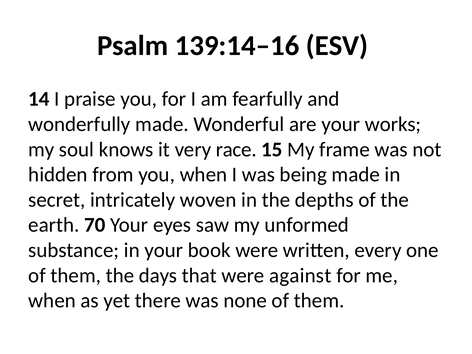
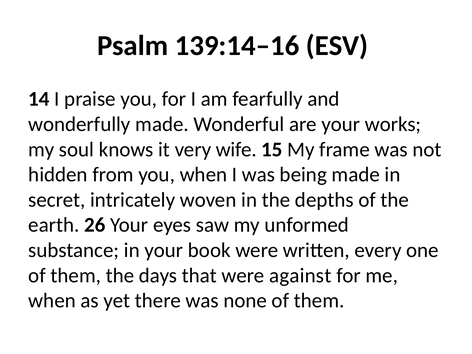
race: race -> wife (236, 149)
70: 70 -> 26 (95, 225)
